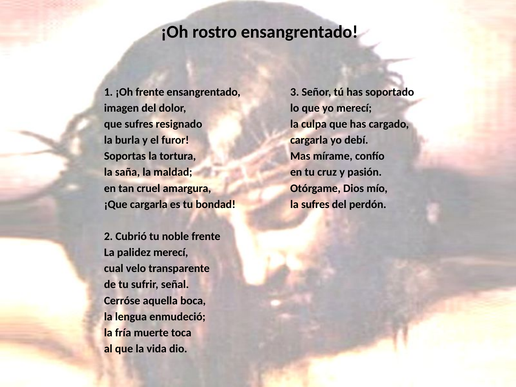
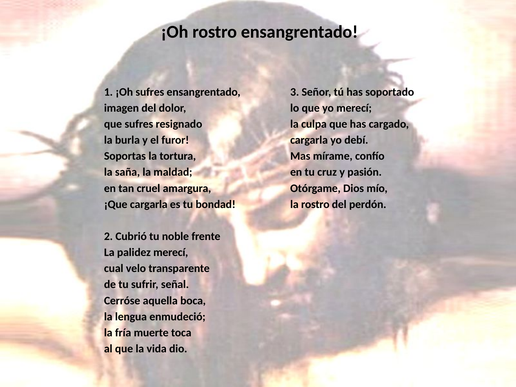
¡Oh frente: frente -> sufres (150, 92)
la sufres: sufres -> rostro (315, 204)
